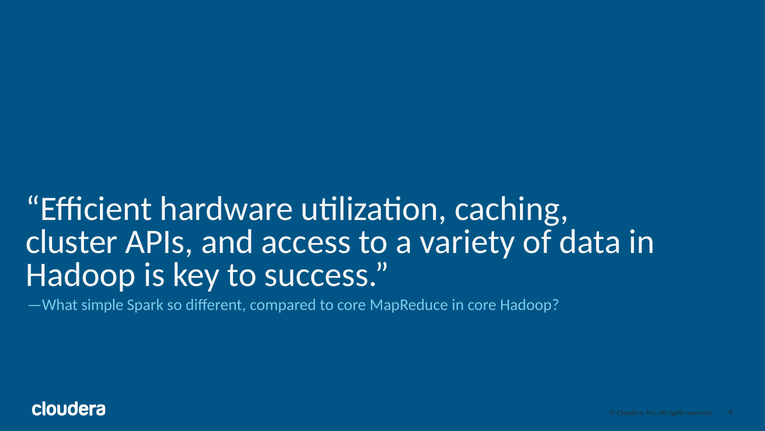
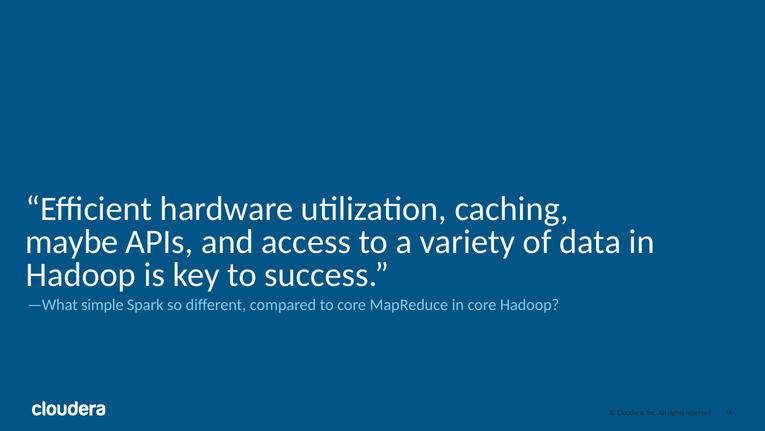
cluster: cluster -> maybe (72, 242)
